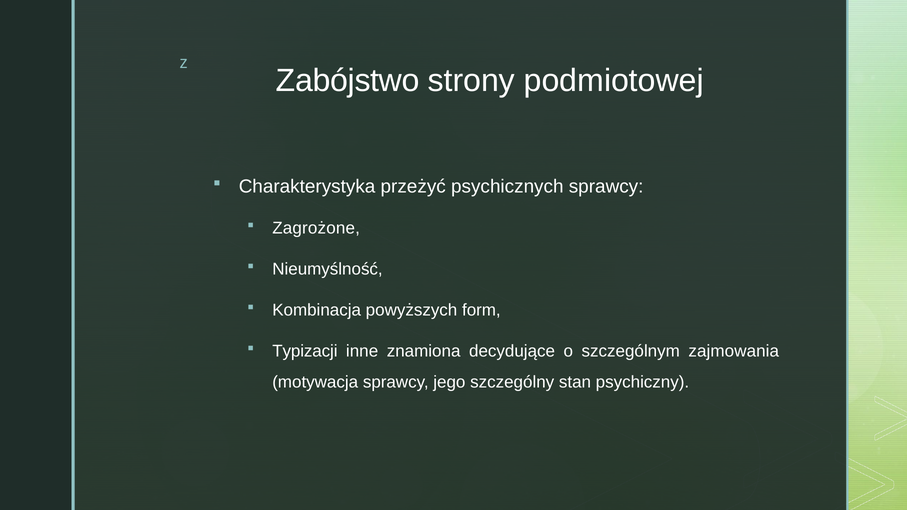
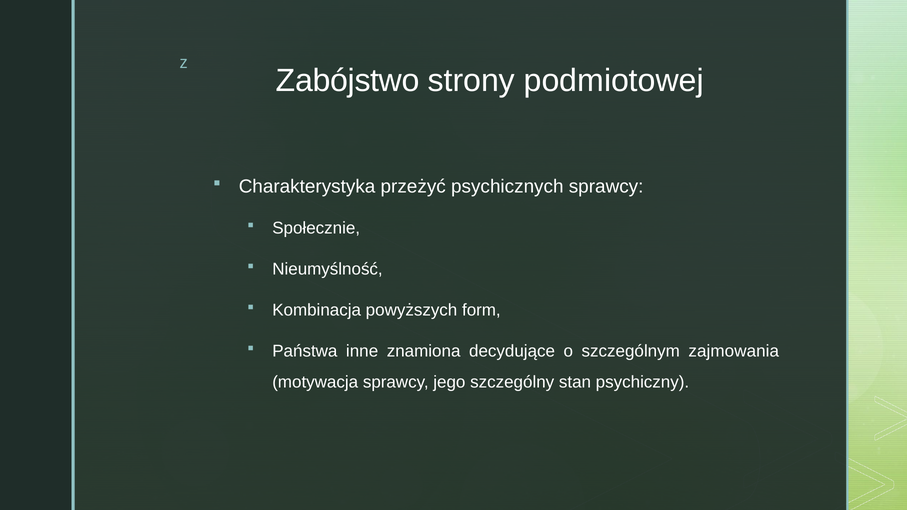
Zagrożone: Zagrożone -> Społecznie (316, 228)
Typizacji: Typizacji -> Państwa (305, 351)
